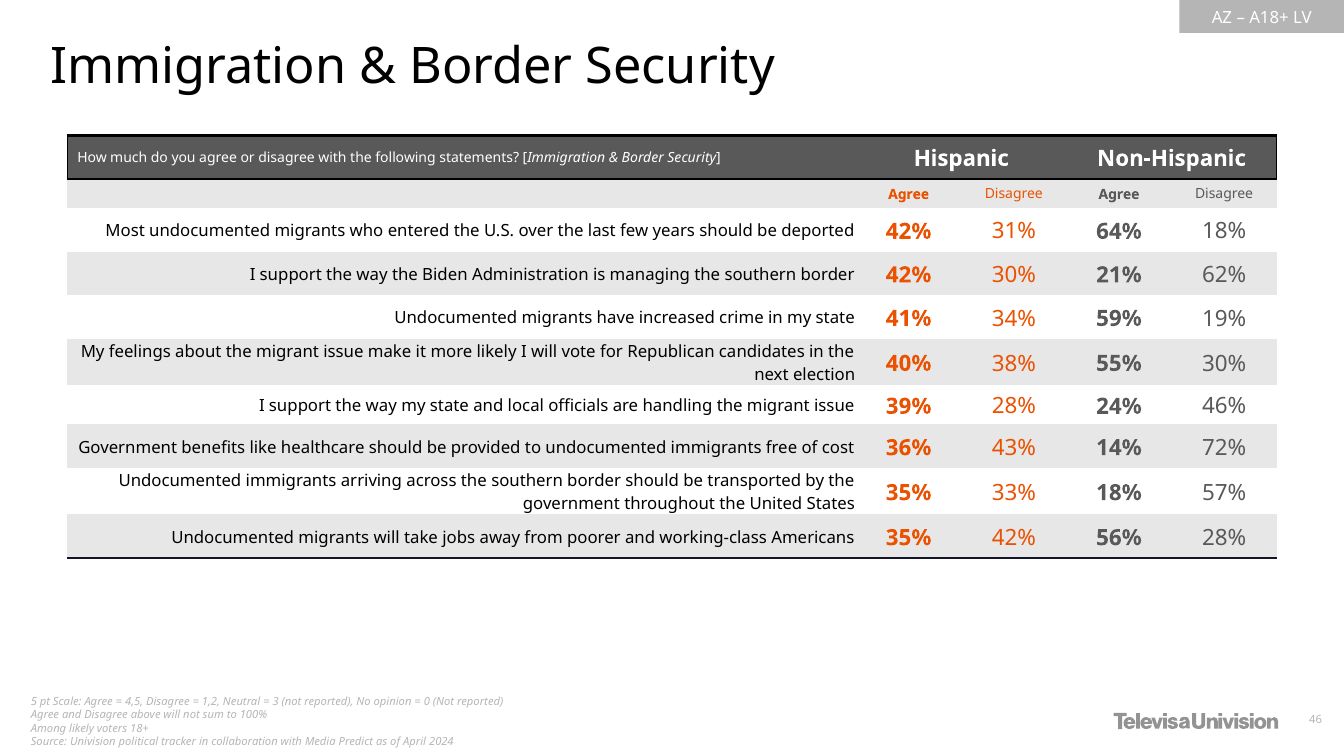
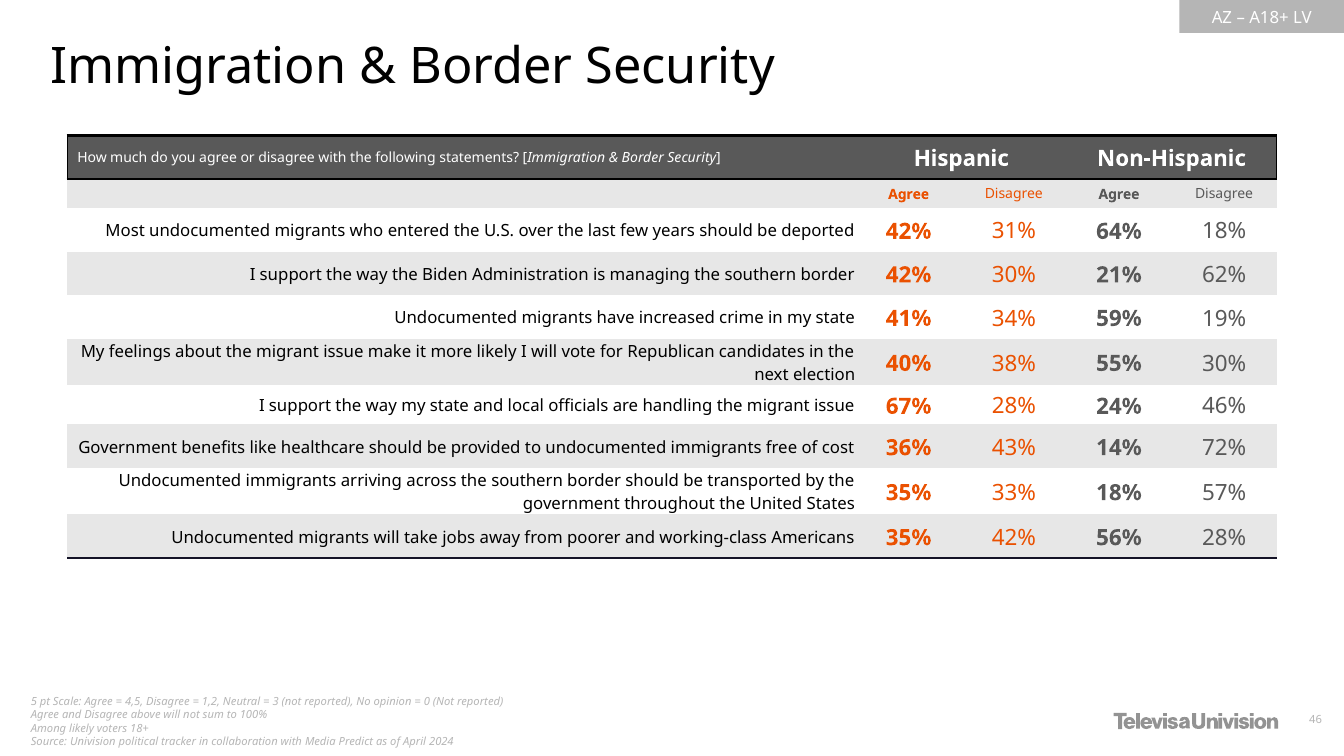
39%: 39% -> 67% (909, 406)
